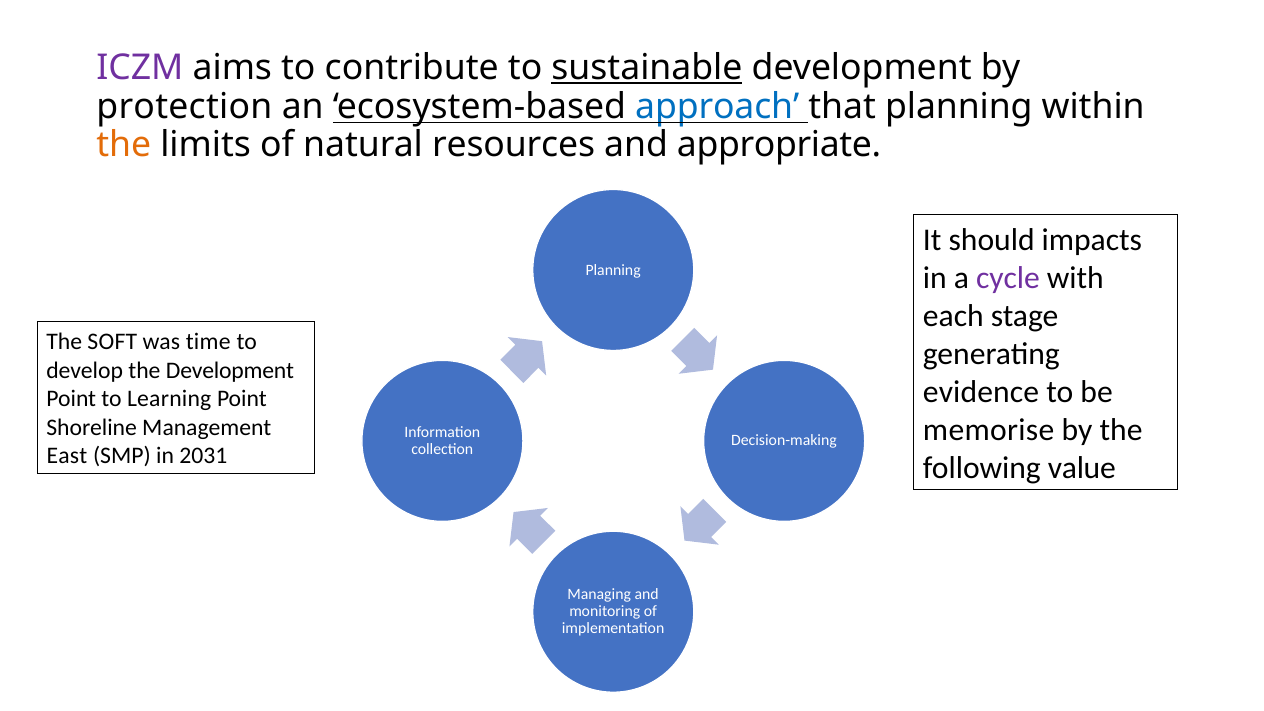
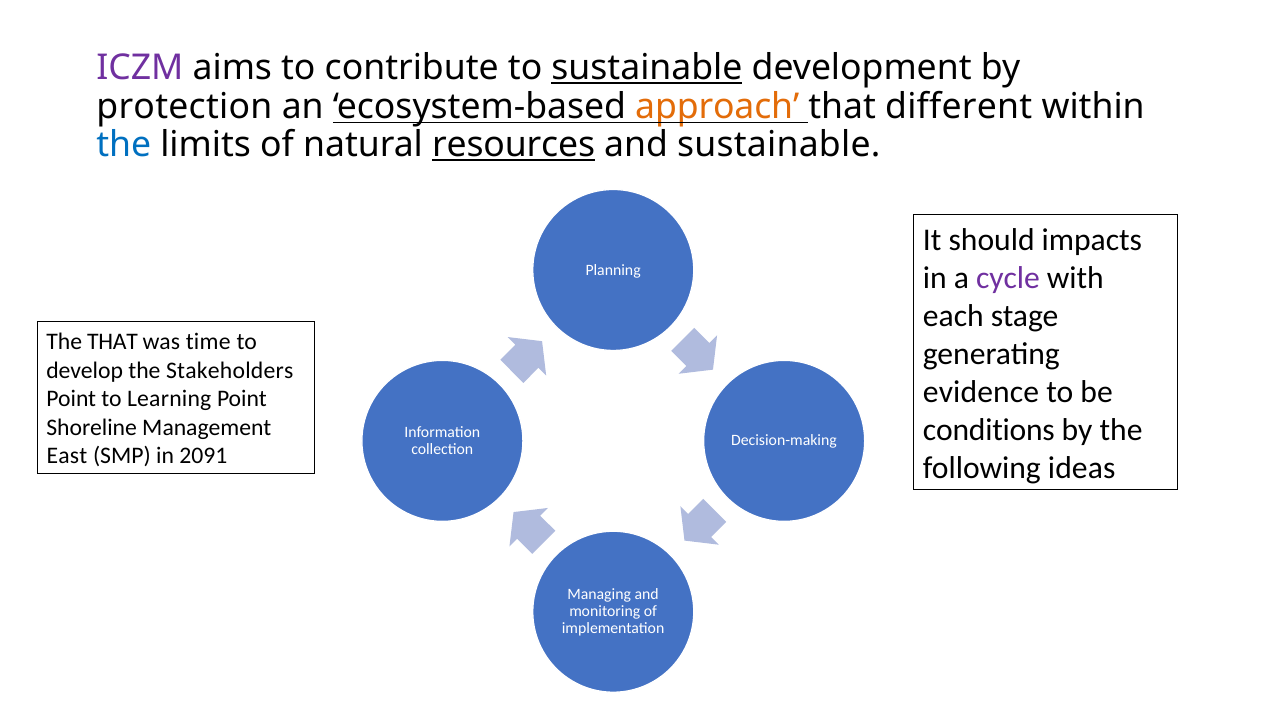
approach colour: blue -> orange (717, 106)
that planning: planning -> different (959, 106)
the colour: orange -> blue (124, 145)
resources underline: none -> present (514, 145)
and appropriate: appropriate -> sustainable (779, 145)
The SOFT: SOFT -> THAT (113, 342)
the Development: Development -> Stakeholders (230, 371)
memorise: memorise -> conditions (989, 430)
2031: 2031 -> 2091 (203, 456)
value: value -> ideas (1082, 468)
